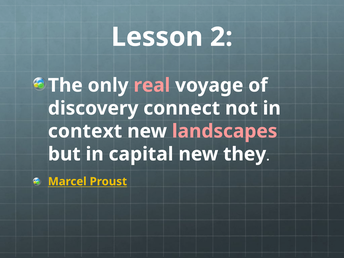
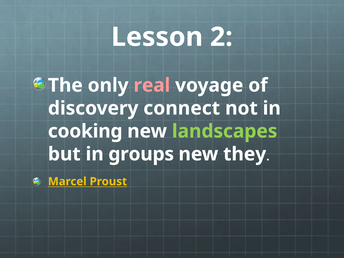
context: context -> cooking (85, 131)
landscapes colour: pink -> light green (225, 131)
capital: capital -> groups (141, 154)
